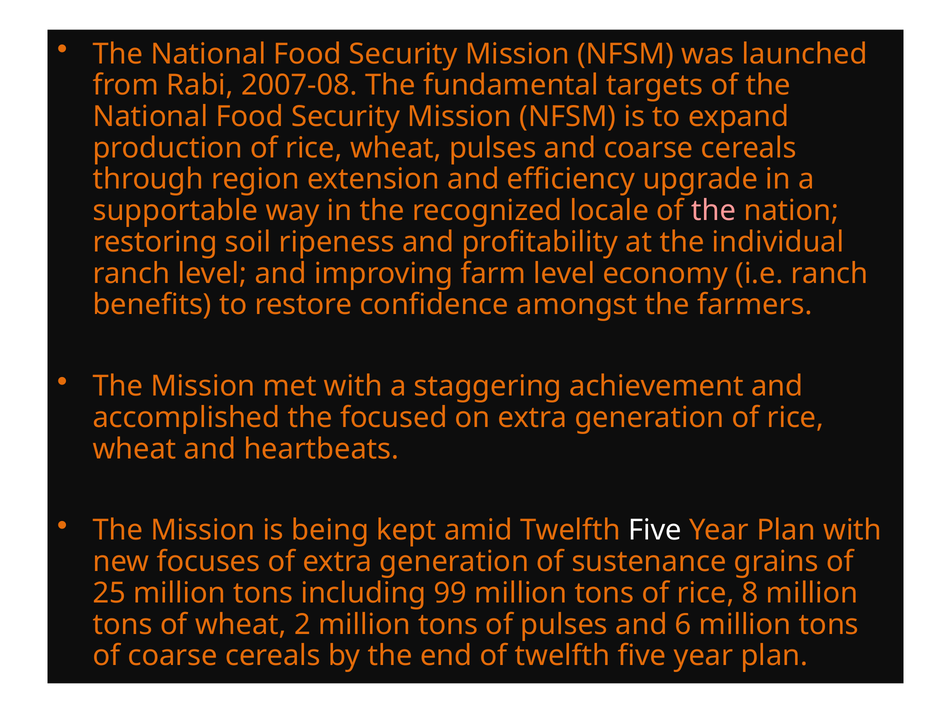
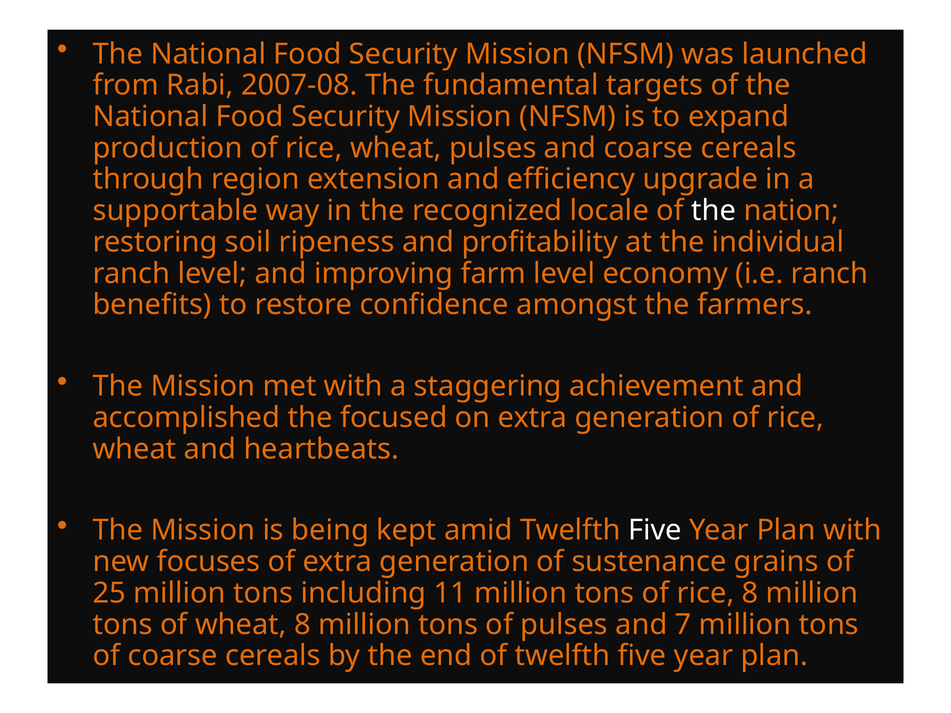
the colour: pink -> white (714, 211)
99: 99 -> 11 (450, 593)
wheat 2: 2 -> 8 (302, 625)
6: 6 -> 7 (683, 625)
